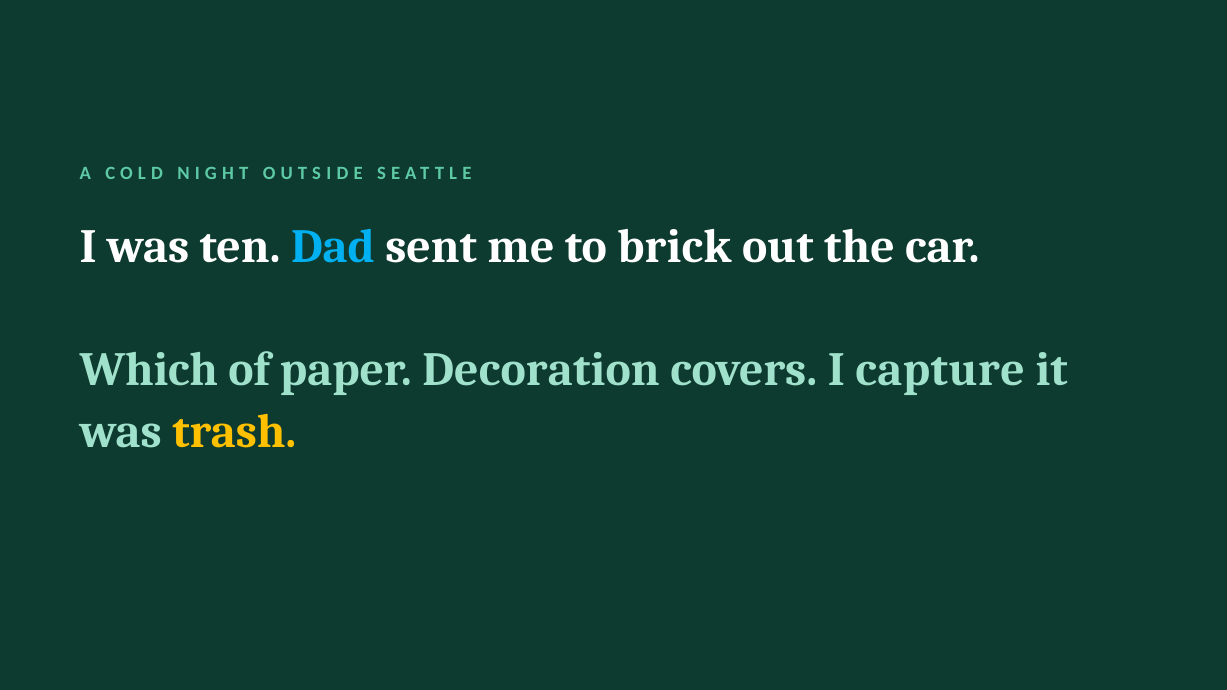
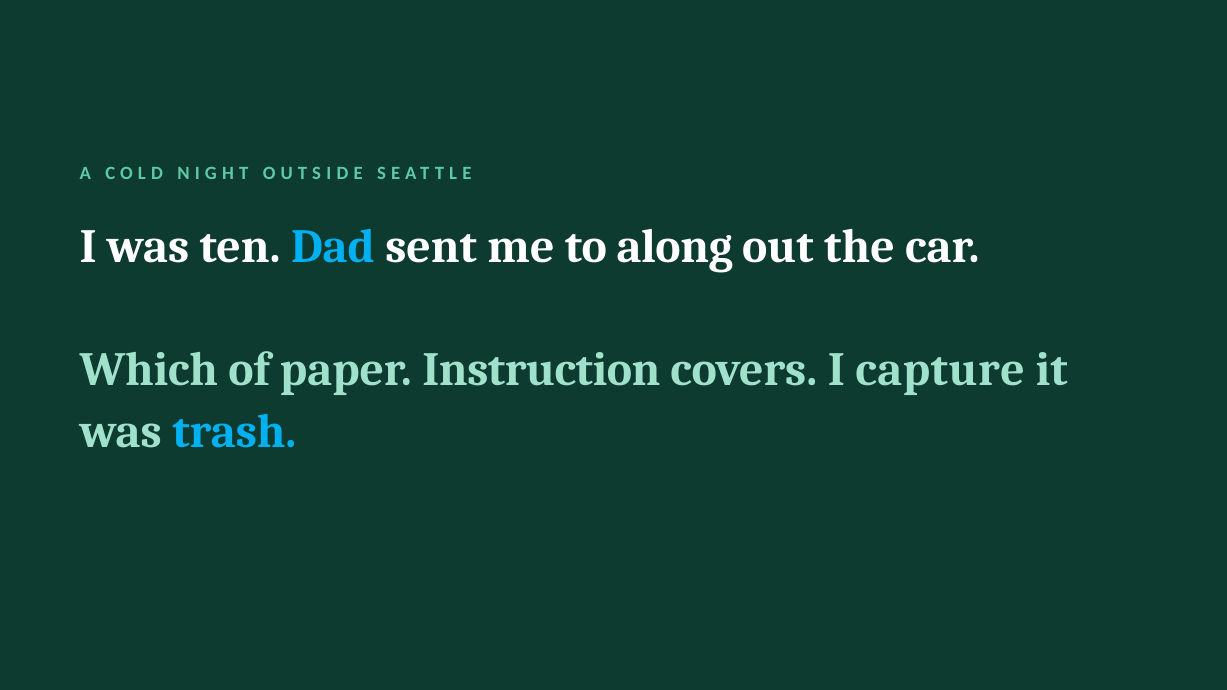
brick: brick -> along (675, 246)
Decoration: Decoration -> Instruction (541, 370)
trash colour: yellow -> light blue (234, 432)
